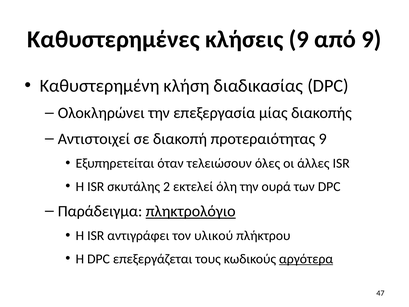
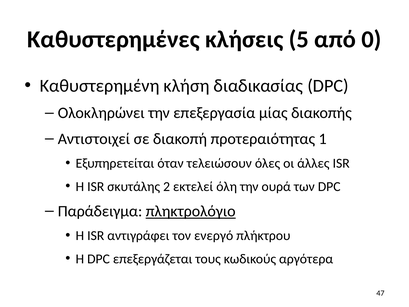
κλήσεις 9: 9 -> 5 (299, 40)
από 9: 9 -> 0 (371, 40)
προτεραιότητας 9: 9 -> 1 (323, 139)
υλικού: υλικού -> ενεργό (214, 235)
αργότερα underline: present -> none (306, 259)
